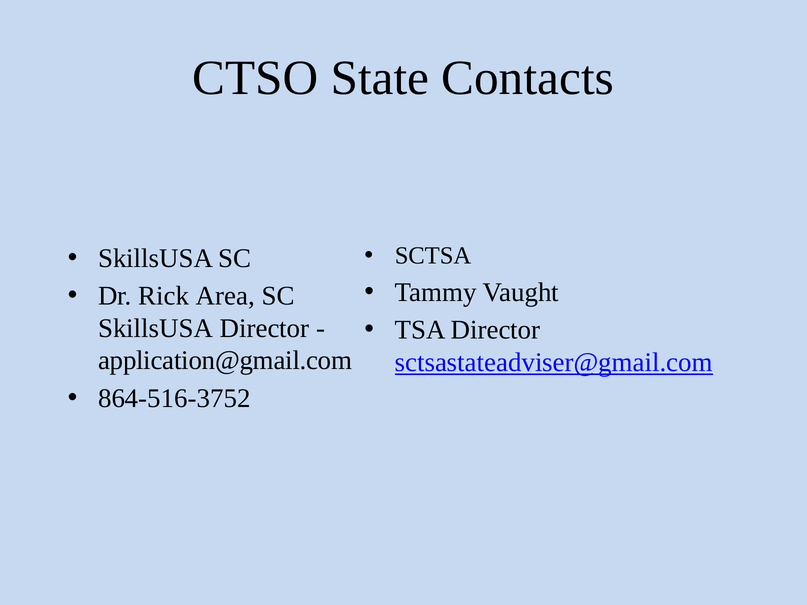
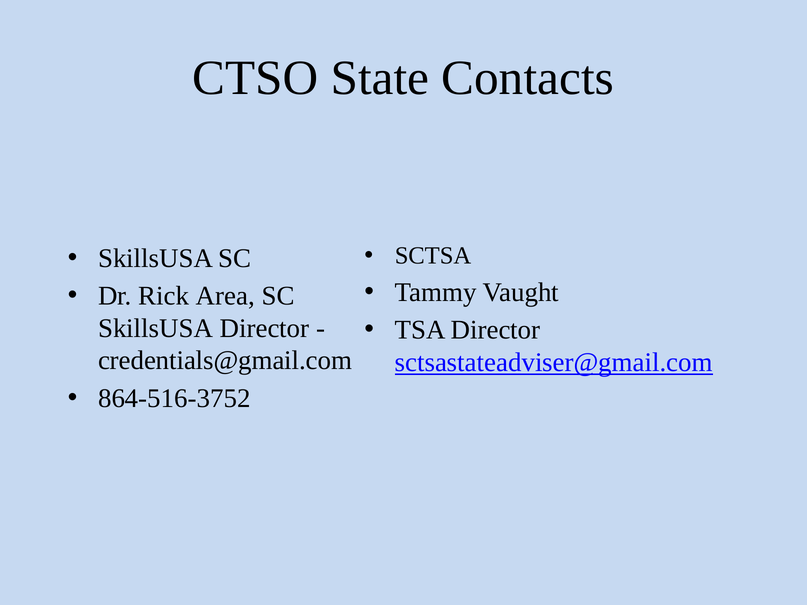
application@gmail.com: application@gmail.com -> credentials@gmail.com (225, 361)
